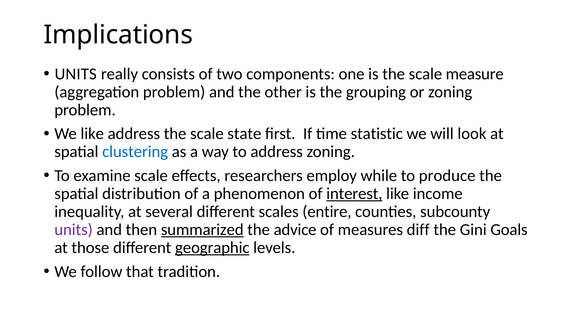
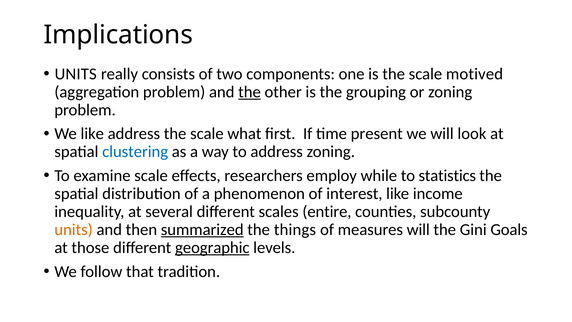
measure: measure -> motived (475, 74)
the underline: none -> present (250, 92)
state: state -> what (244, 134)
statistic: statistic -> present (377, 134)
produce: produce -> statistics (447, 176)
interest underline: present -> none (354, 194)
units colour: purple -> orange (74, 230)
advice: advice -> things (295, 230)
measures diff: diff -> will (418, 230)
